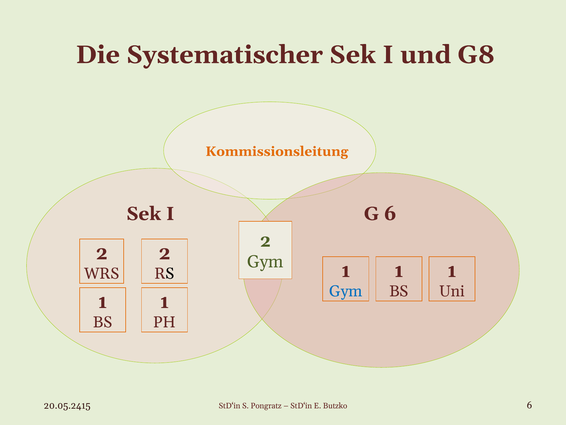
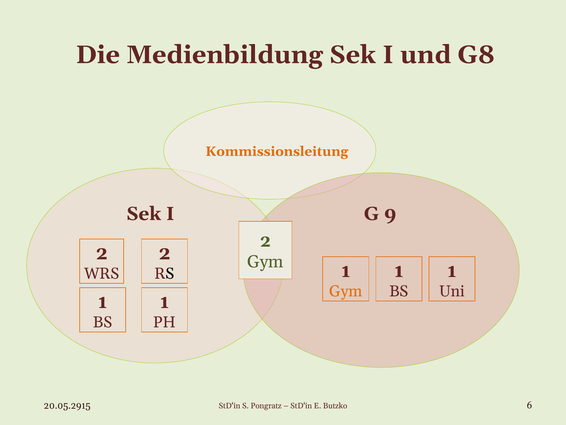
Systematischer: Systematischer -> Medienbildung (225, 55)
G 6: 6 -> 9 (390, 214)
Gym colour: blue -> orange (346, 291)
20.05.2415: 20.05.2415 -> 20.05.2915 (67, 405)
